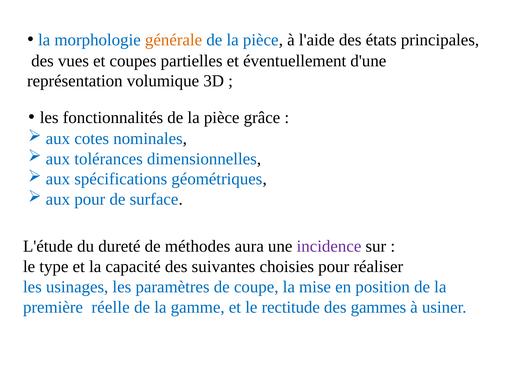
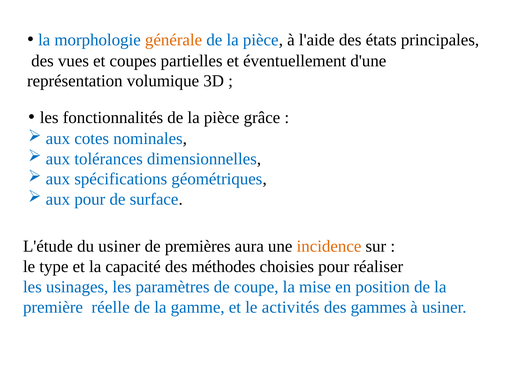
du dureté: dureté -> usiner (119, 247)
méthodes: méthodes -> premières (198, 247)
incidence colour: purple -> orange (329, 247)
suivantes: suivantes -> méthodes (224, 267)
rectitude: rectitude -> activités (291, 307)
